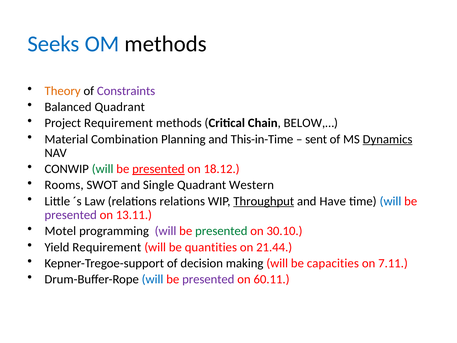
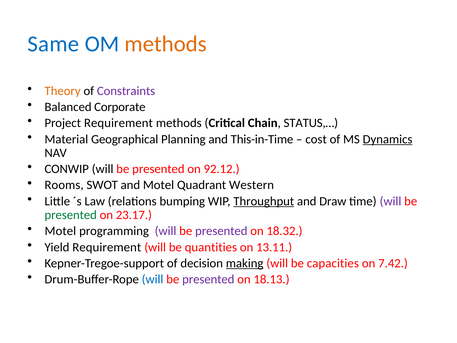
Seeks: Seeks -> Same (53, 44)
methods colour: black -> orange (166, 44)
Balanced Quadrant: Quadrant -> Corporate (120, 107)
BELOW,…: BELOW,… -> STATUS,… (311, 123)
Combination: Combination -> Geographical (125, 139)
sent: sent -> cost (316, 139)
will colour: green -> black (103, 169)
presented underline: present -> none (158, 169)
18.12: 18.12 -> 92.12 (222, 169)
and Single: Single -> Motel (159, 185)
relations relations: relations -> bumping (182, 201)
Have: Have -> Draw (333, 201)
will colour: blue -> purple (390, 201)
presented colour: purple -> green (71, 215)
13.11: 13.11 -> 23.17 (134, 215)
presented colour: green -> purple (221, 231)
30.10: 30.10 -> 18.32 (285, 231)
21.44: 21.44 -> 13.11 (274, 247)
making underline: none -> present (245, 263)
7.11: 7.11 -> 7.42 (393, 263)
60.11: 60.11 -> 18.13 (272, 279)
